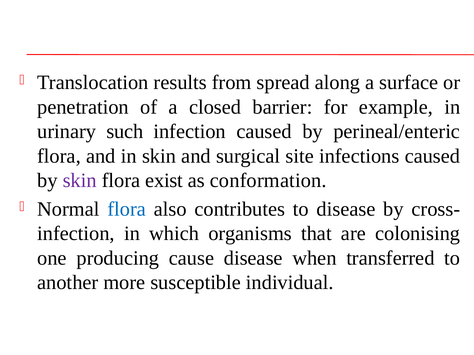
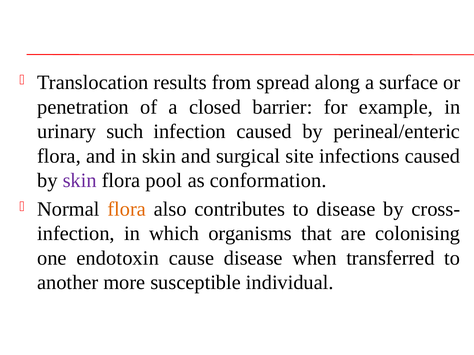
exist: exist -> pool (164, 181)
flora colour: blue -> orange (127, 209)
producing: producing -> endotoxin (118, 258)
